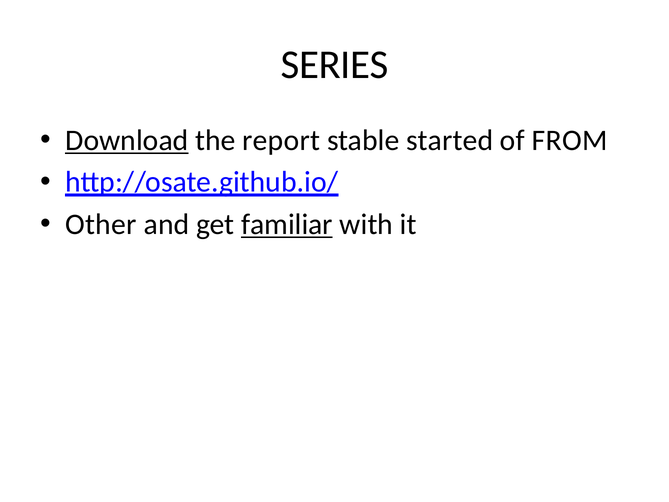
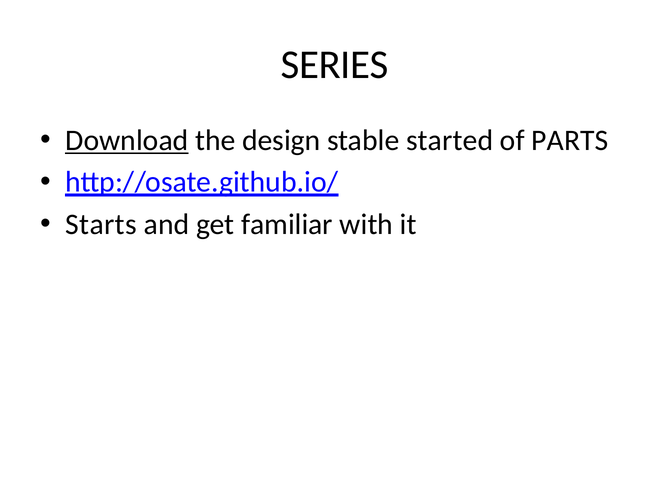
report: report -> design (281, 140)
FROM: FROM -> PARTS (570, 140)
Other: Other -> Starts (101, 224)
familiar underline: present -> none (287, 224)
